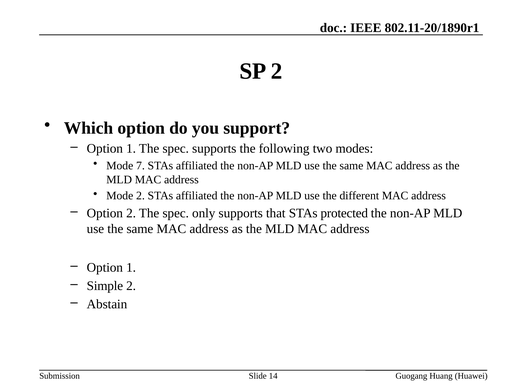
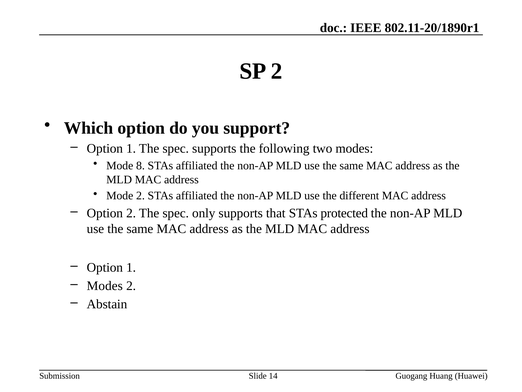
7: 7 -> 8 (140, 165)
Simple: Simple -> Modes (105, 286)
